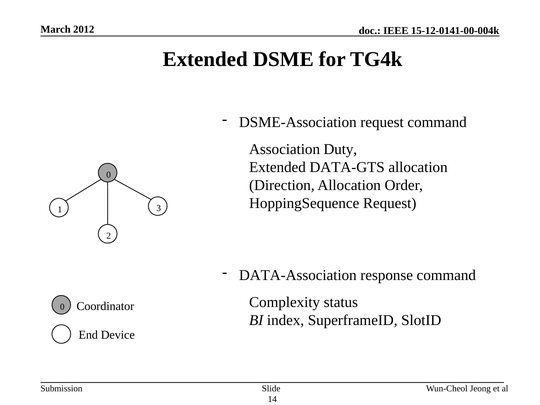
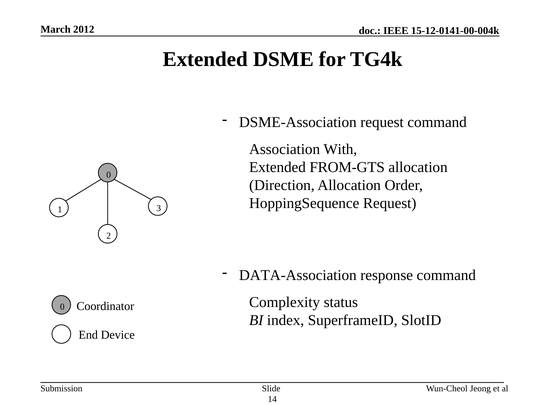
Duty: Duty -> With (340, 149)
DATA-GTS: DATA-GTS -> FROM-GTS (347, 167)
